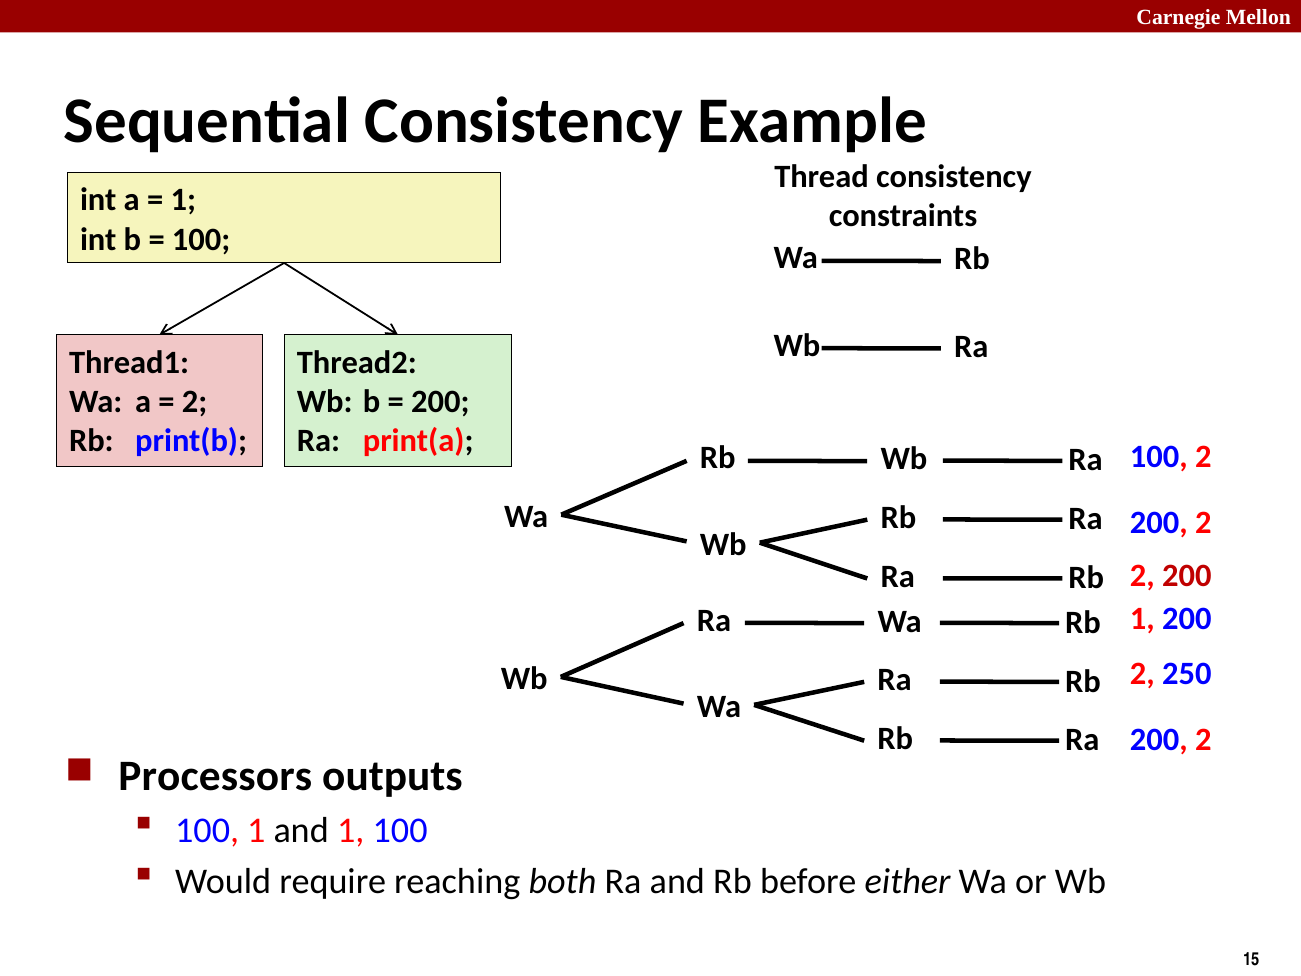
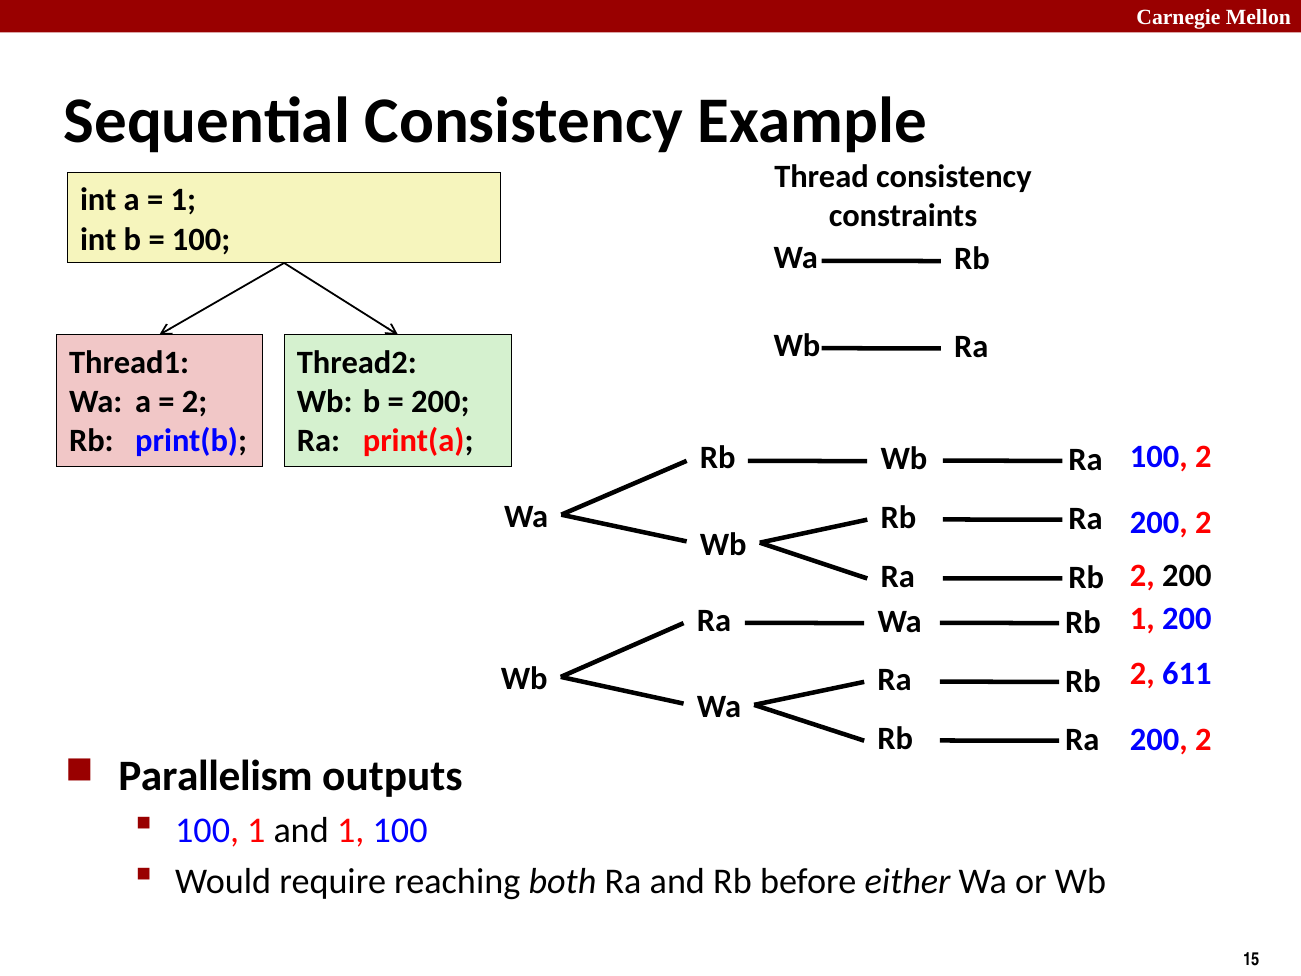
200 colour: red -> black (1187, 576)
250: 250 -> 611 (1187, 673)
Processors: Processors -> Parallelism (215, 776)
